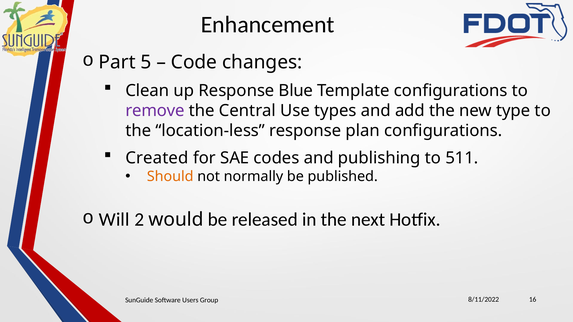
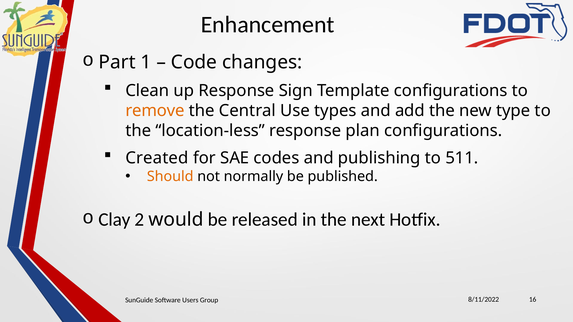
5: 5 -> 1 (146, 62)
Blue: Blue -> Sign (296, 91)
remove colour: purple -> orange (155, 111)
Will: Will -> Clay (114, 220)
